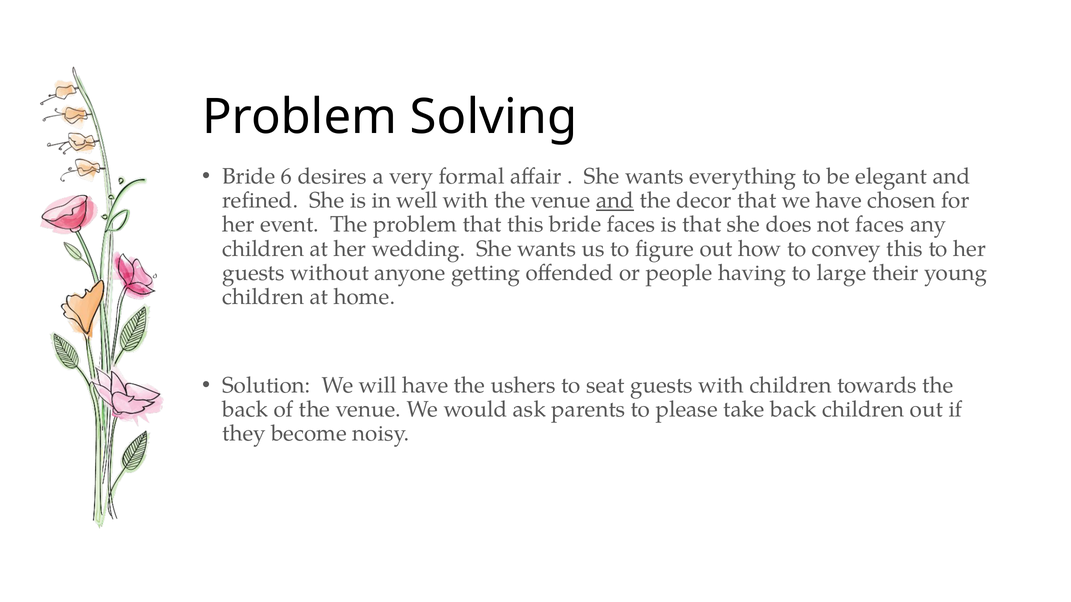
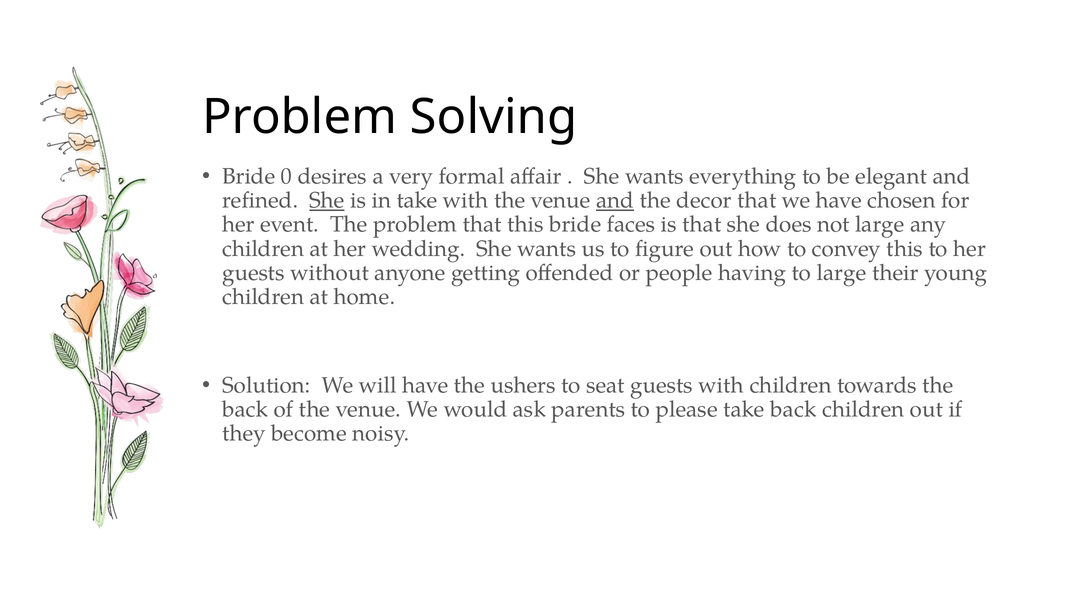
6: 6 -> 0 (286, 177)
She underline: none -> present (327, 201)
in well: well -> take (417, 201)
not faces: faces -> large (880, 225)
